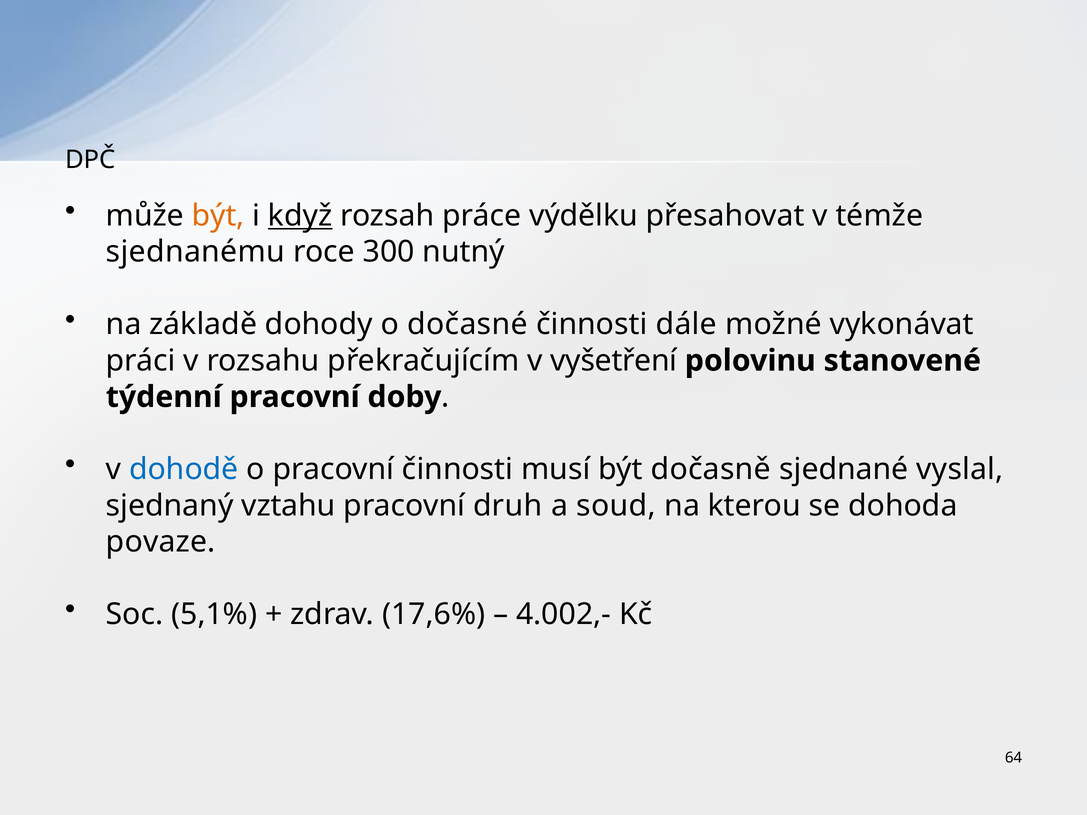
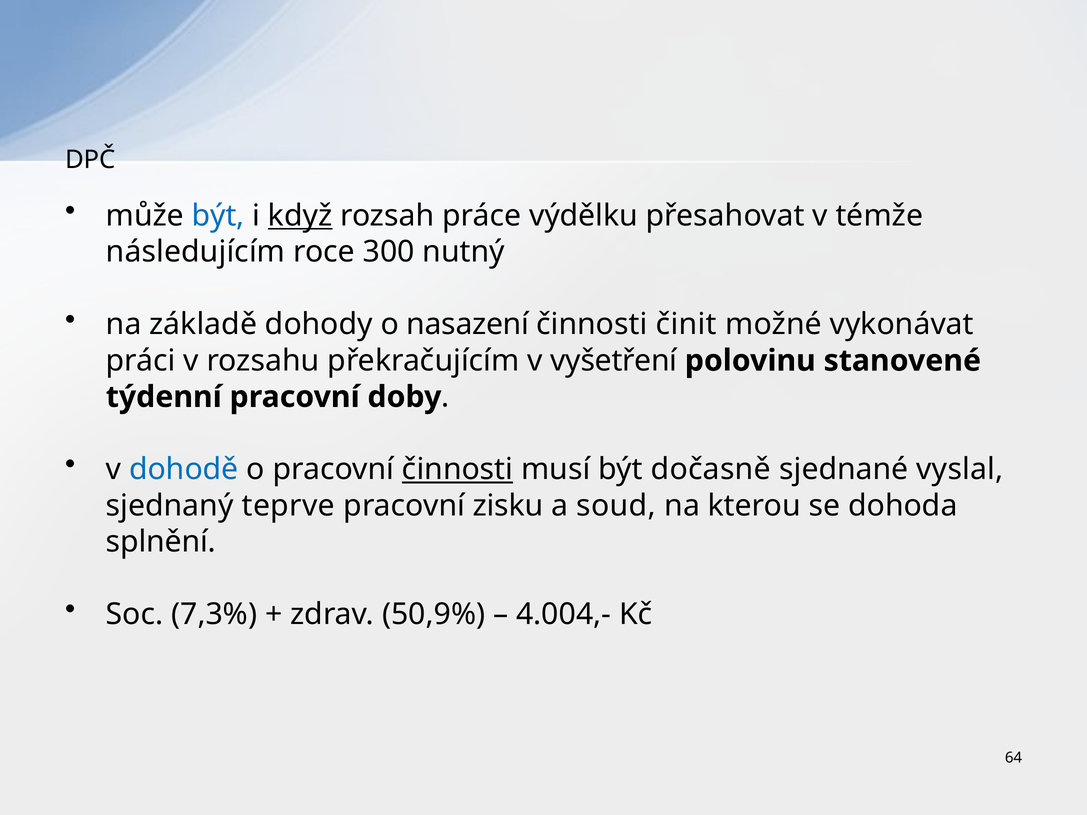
být colour: orange -> blue (218, 216)
sjednanému: sjednanému -> následujícím (196, 252)
dočasné: dočasné -> nasazení (468, 325)
dále: dále -> činit (686, 325)
činnosti underline: none -> present (458, 470)
vztahu: vztahu -> teprve (288, 506)
druh: druh -> zisku (508, 506)
povaze: povaze -> splnění (161, 542)
5,1%: 5,1% -> 7,3% (214, 615)
17,6%: 17,6% -> 50,9% (434, 615)
4.002,-: 4.002,- -> 4.004,- (564, 615)
